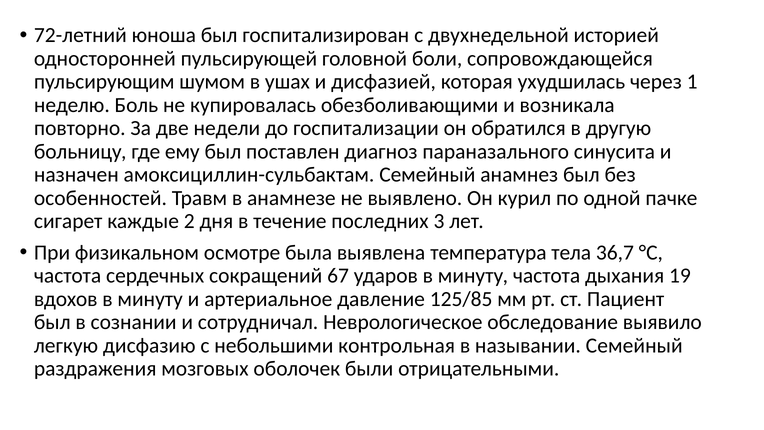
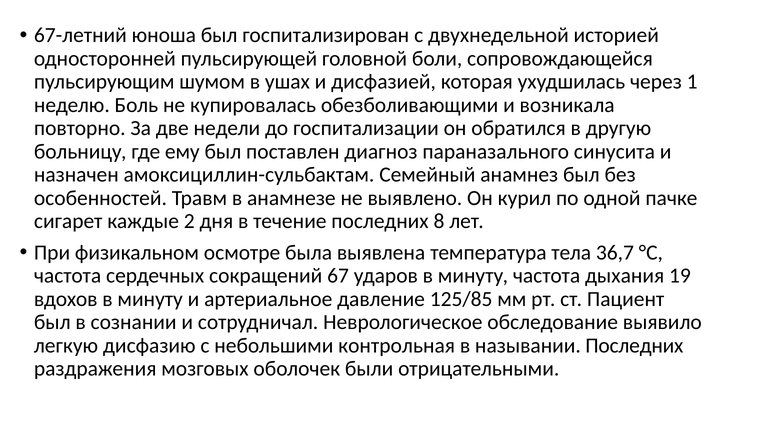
72-летний: 72-летний -> 67-летний (80, 35)
3: 3 -> 8 (439, 221)
назывании Семейный: Семейный -> Последних (634, 345)
